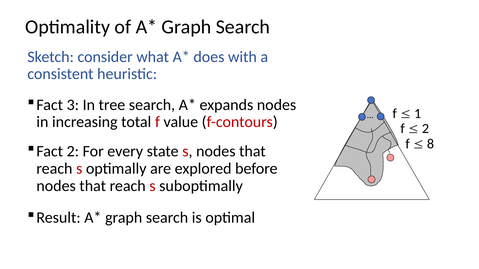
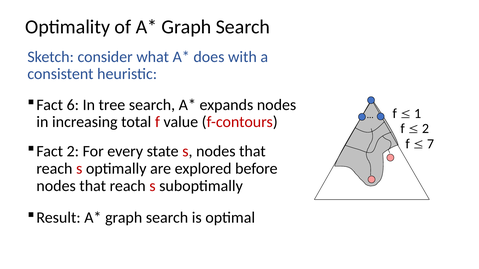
3: 3 -> 6 (73, 105)
8: 8 -> 7 (431, 144)
